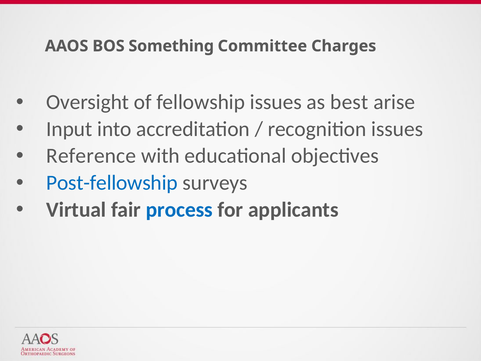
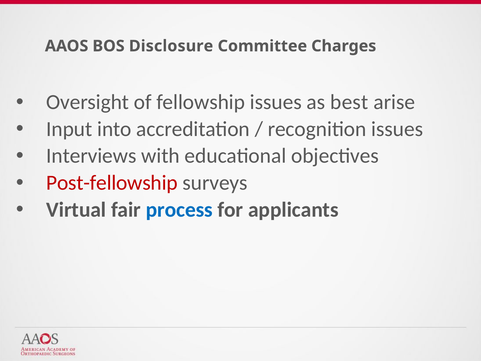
Something: Something -> Disclosure (171, 46)
Reference: Reference -> Interviews (91, 156)
Post-fellowship colour: blue -> red (112, 183)
